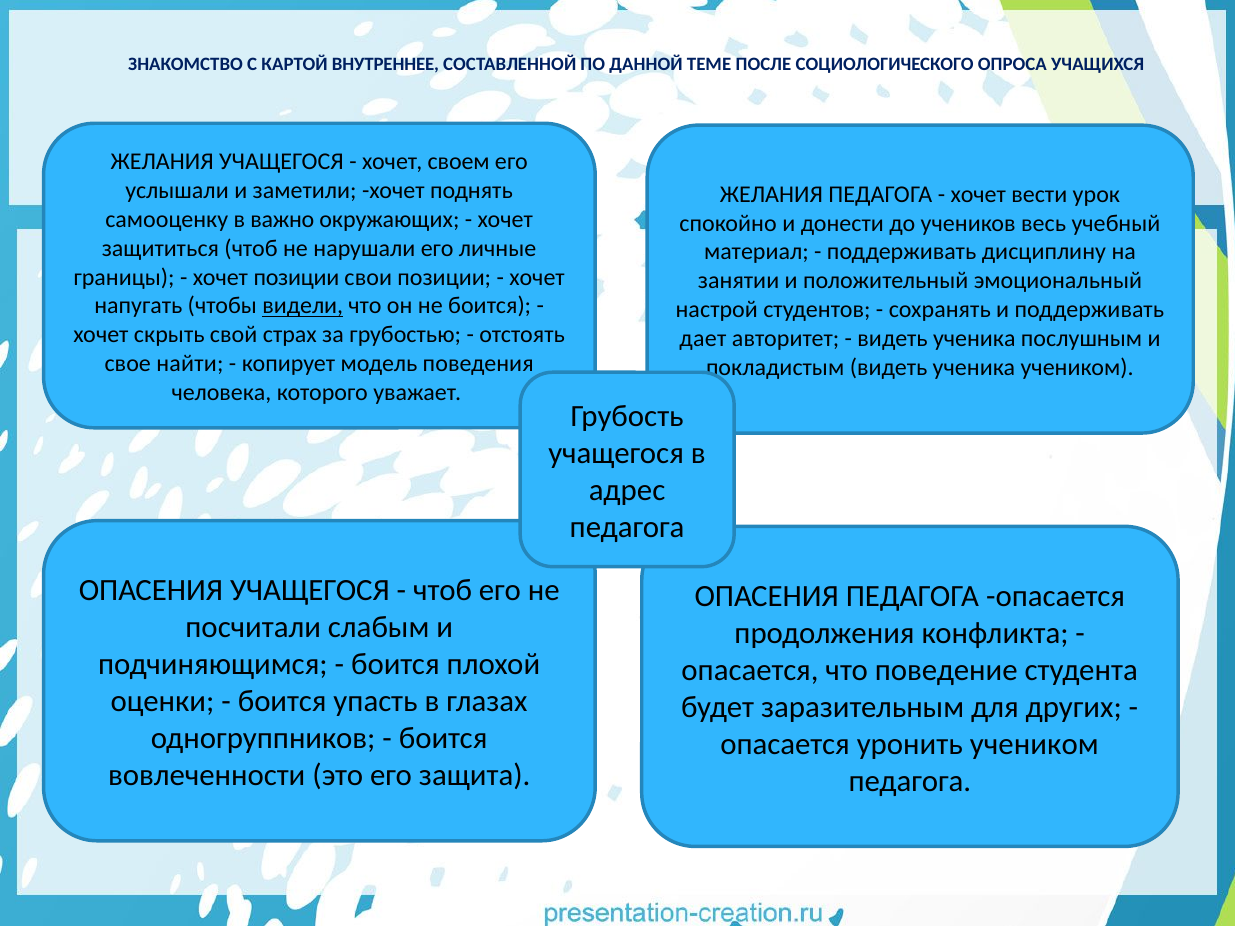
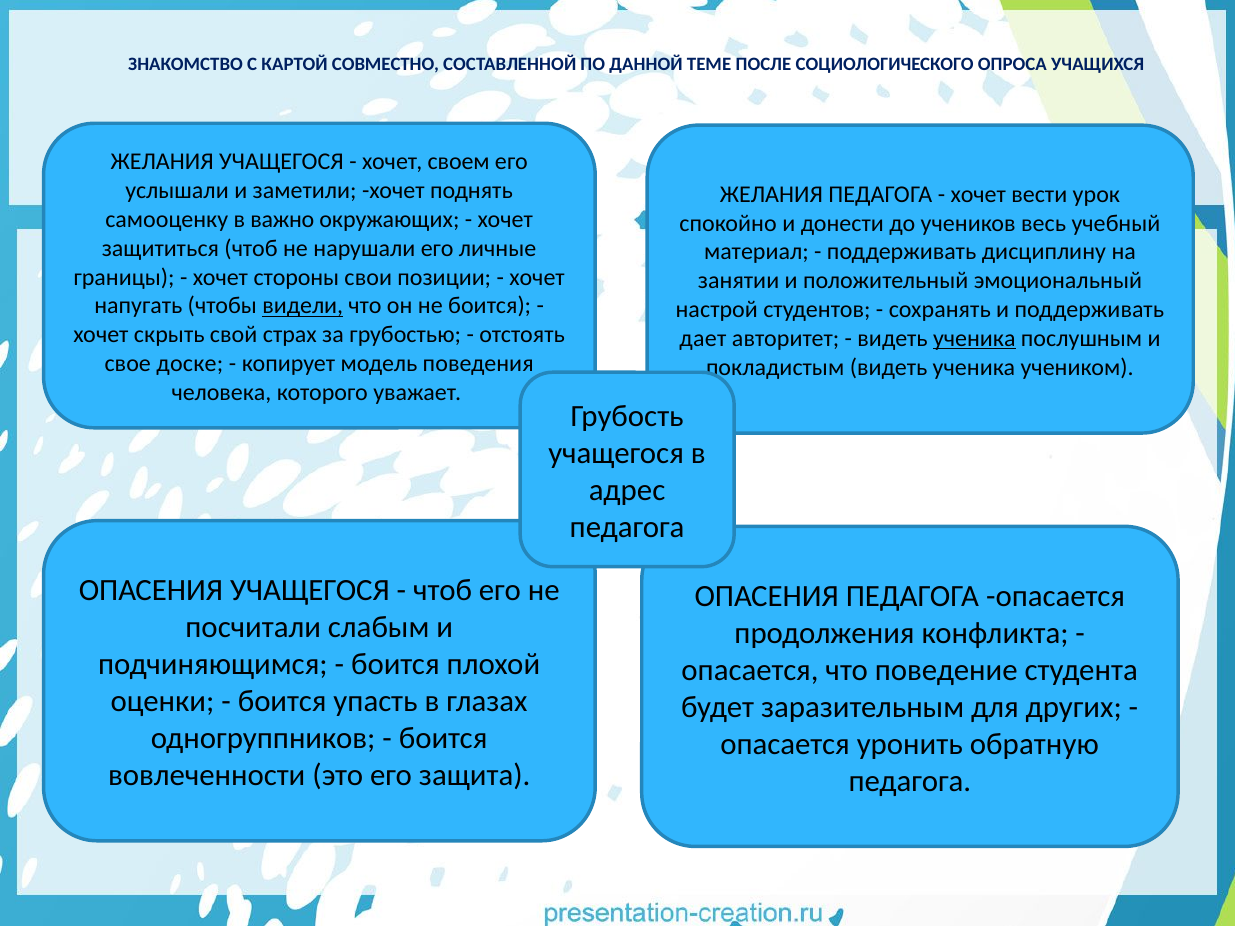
ВНУТРЕННЕЕ: ВНУТРЕННЕЕ -> СОВМЕСТНО (385, 65)
хочет позиции: позиции -> стороны (296, 277)
ученика underline: none -> present (974, 339)
найти: найти -> доске (190, 364)
уронить учеником: учеником -> обратную (1034, 744)
